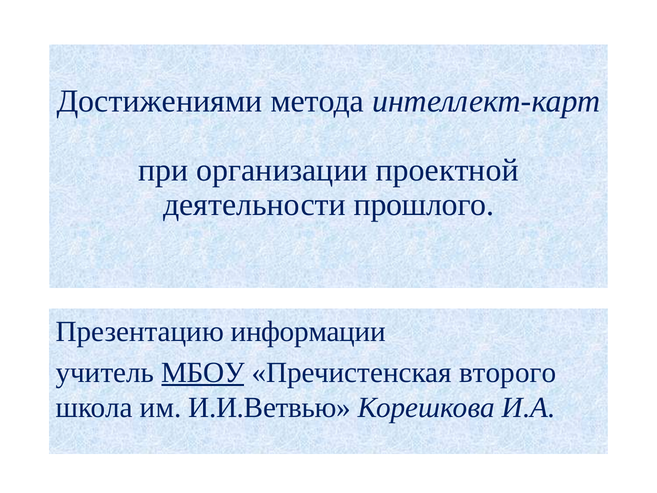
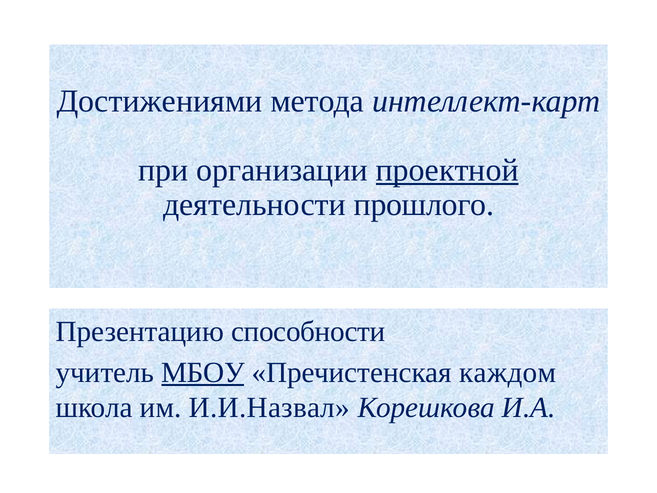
проектной underline: none -> present (447, 170)
информации: информации -> способности (308, 331)
второго: второго -> каждом (508, 372)
И.И.Ветвью: И.И.Ветвью -> И.И.Назвал (269, 407)
